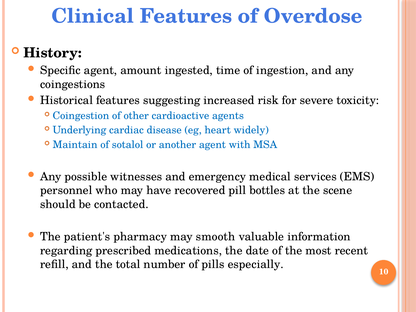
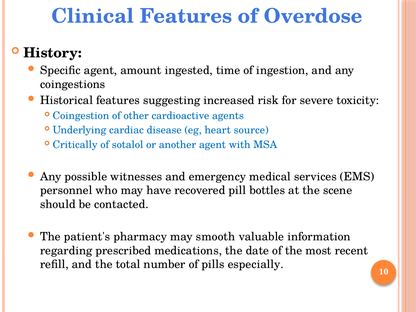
widely: widely -> source (251, 130)
Maintain: Maintain -> Critically (75, 145)
